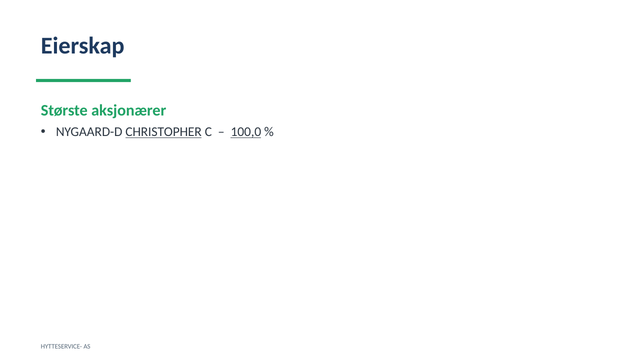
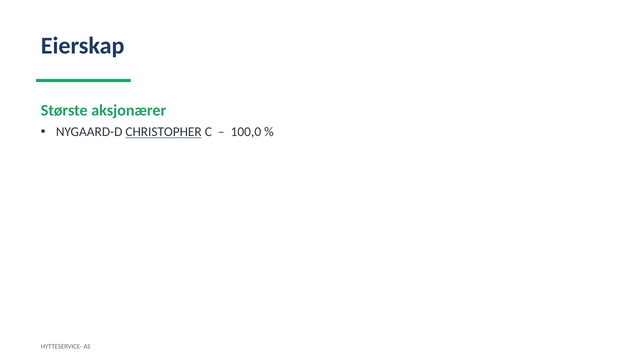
100,0 underline: present -> none (246, 132)
